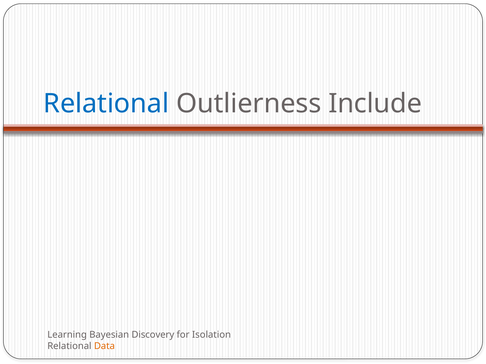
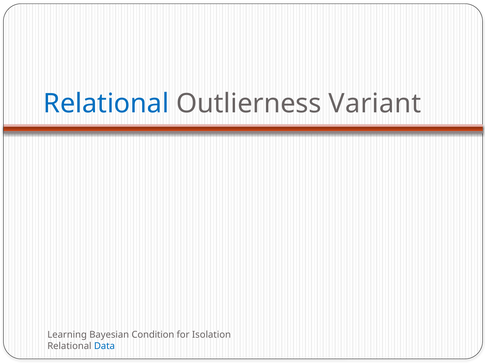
Include: Include -> Variant (375, 104)
Discovery: Discovery -> Condition (153, 335)
Data colour: orange -> blue (104, 347)
